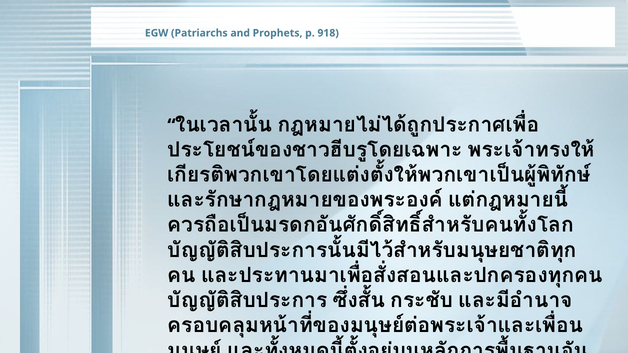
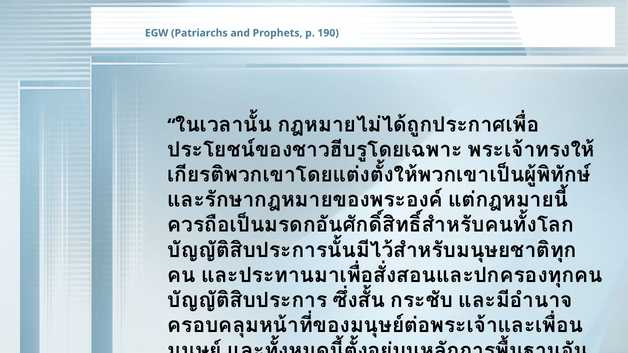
918: 918 -> 190 (328, 33)
